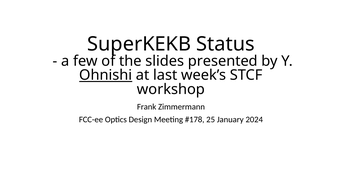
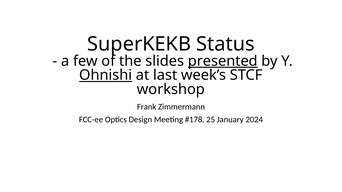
presented underline: none -> present (223, 61)
